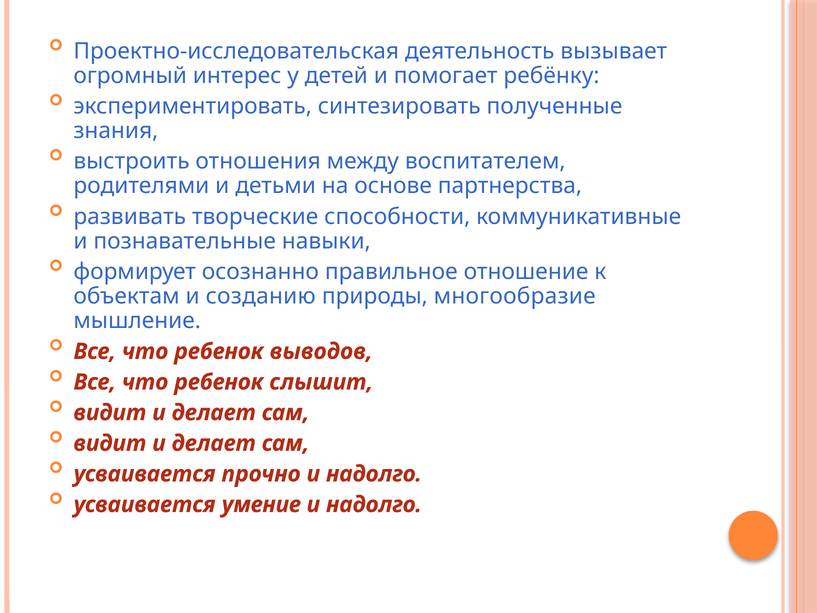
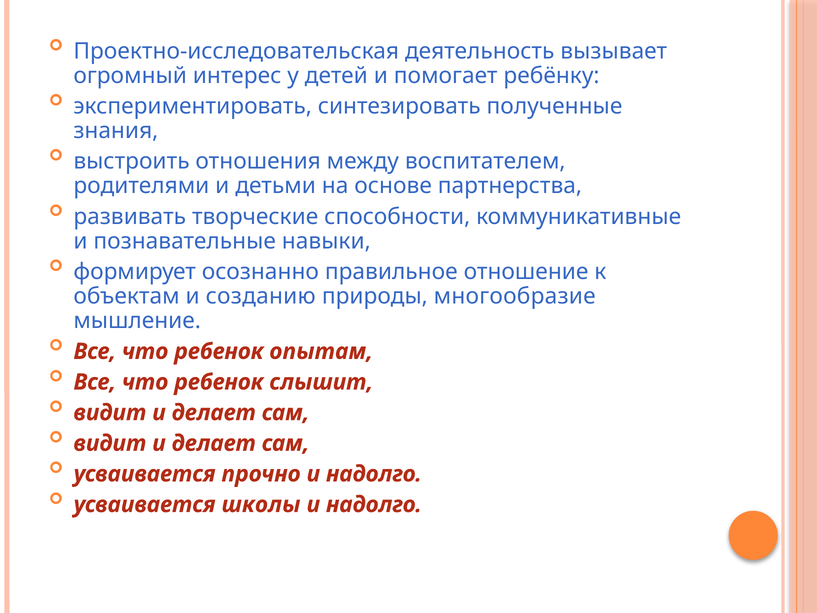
выводов: выводов -> опытам (321, 351)
умение: умение -> школы (261, 504)
